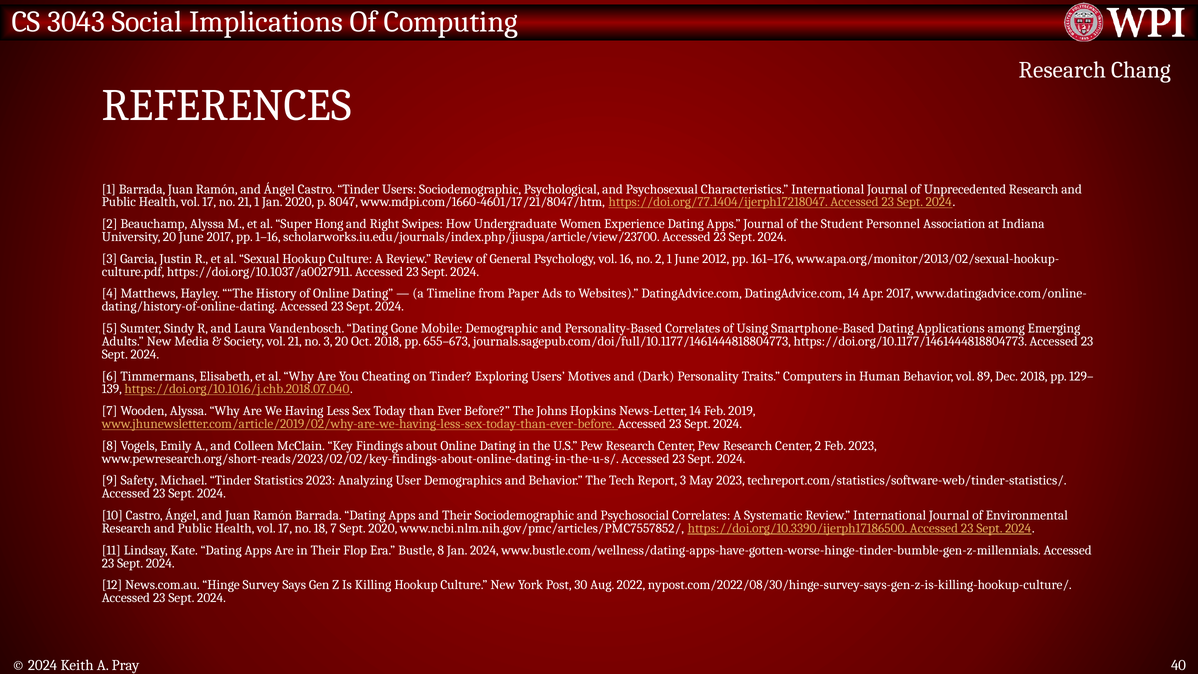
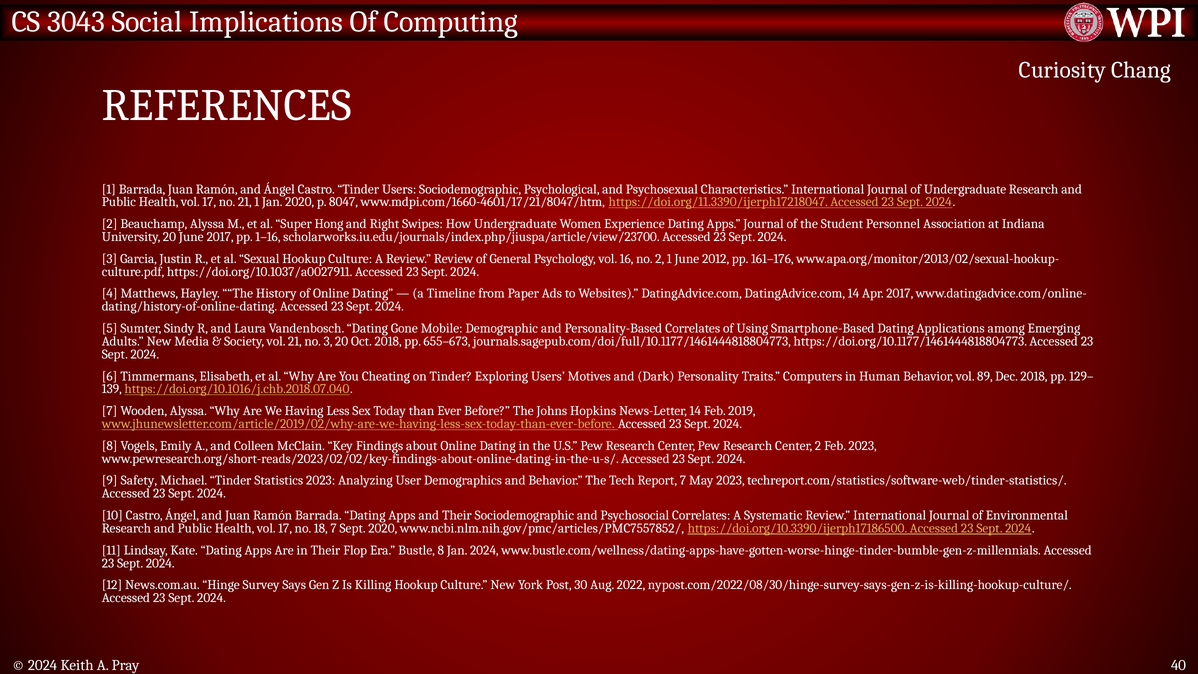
Research: Research -> Curiosity (1062, 70)
of Unprecedented: Unprecedented -> Undergraduate (965, 189)
https://doi.org/77.1404/ijerph17218047: https://doi.org/77.1404/ijerph17218047 -> https://doi.org/11.3390/ijerph17218047 (718, 202)
Report 3: 3 -> 7 (683, 481)
